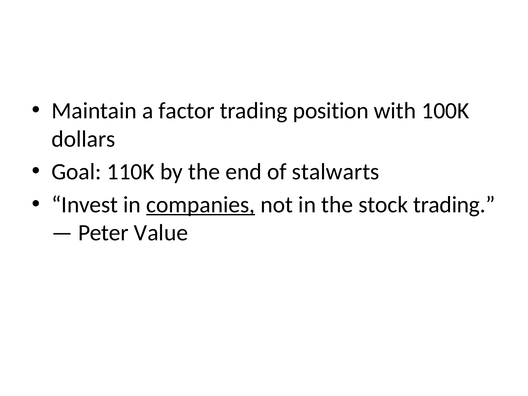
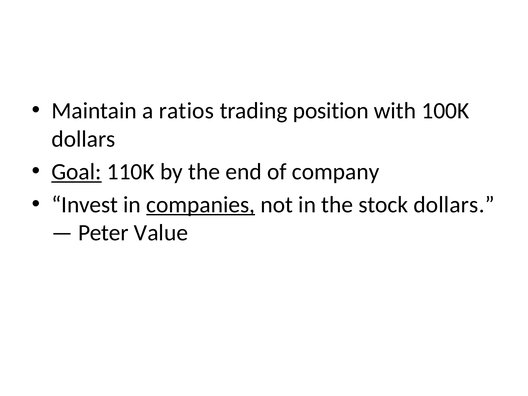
factor: factor -> ratios (186, 111)
Goal underline: none -> present (77, 172)
stalwarts: stalwarts -> company (336, 172)
stock trading: trading -> dollars (454, 205)
